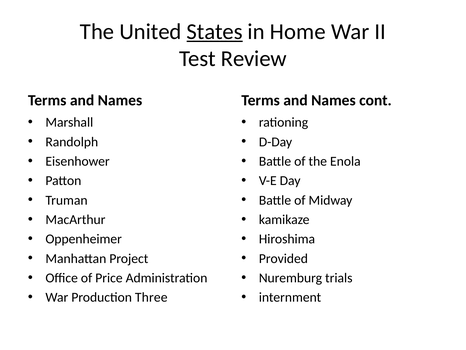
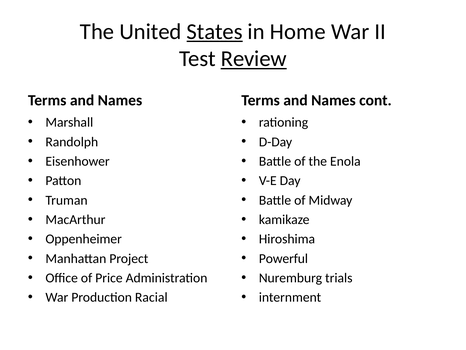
Review underline: none -> present (254, 59)
Provided: Provided -> Powerful (283, 258)
Three: Three -> Racial (151, 297)
